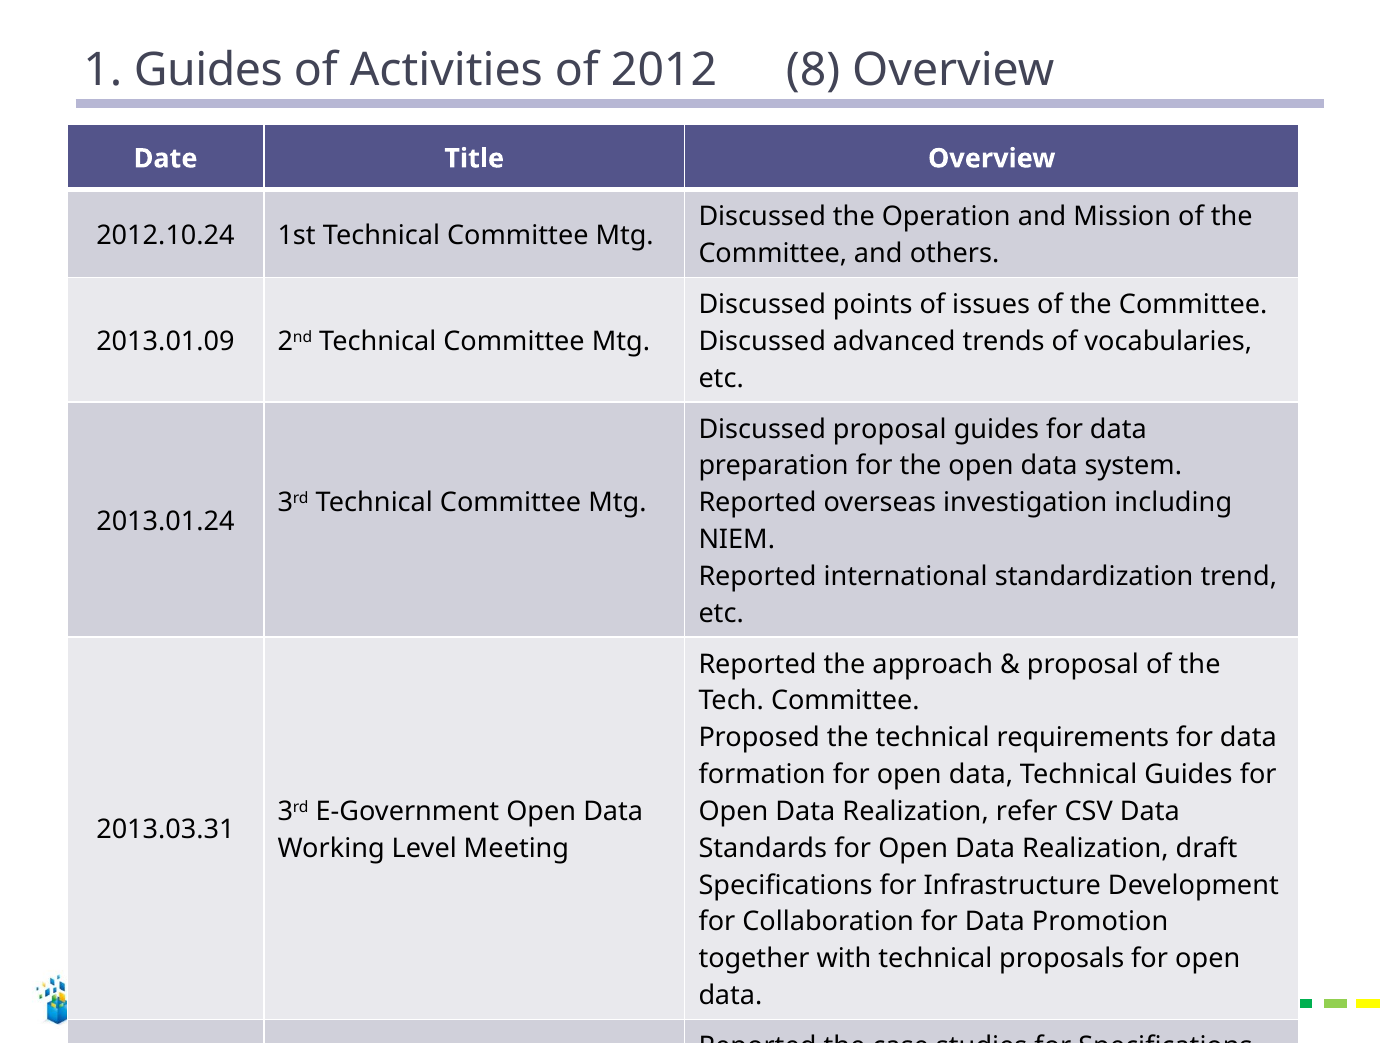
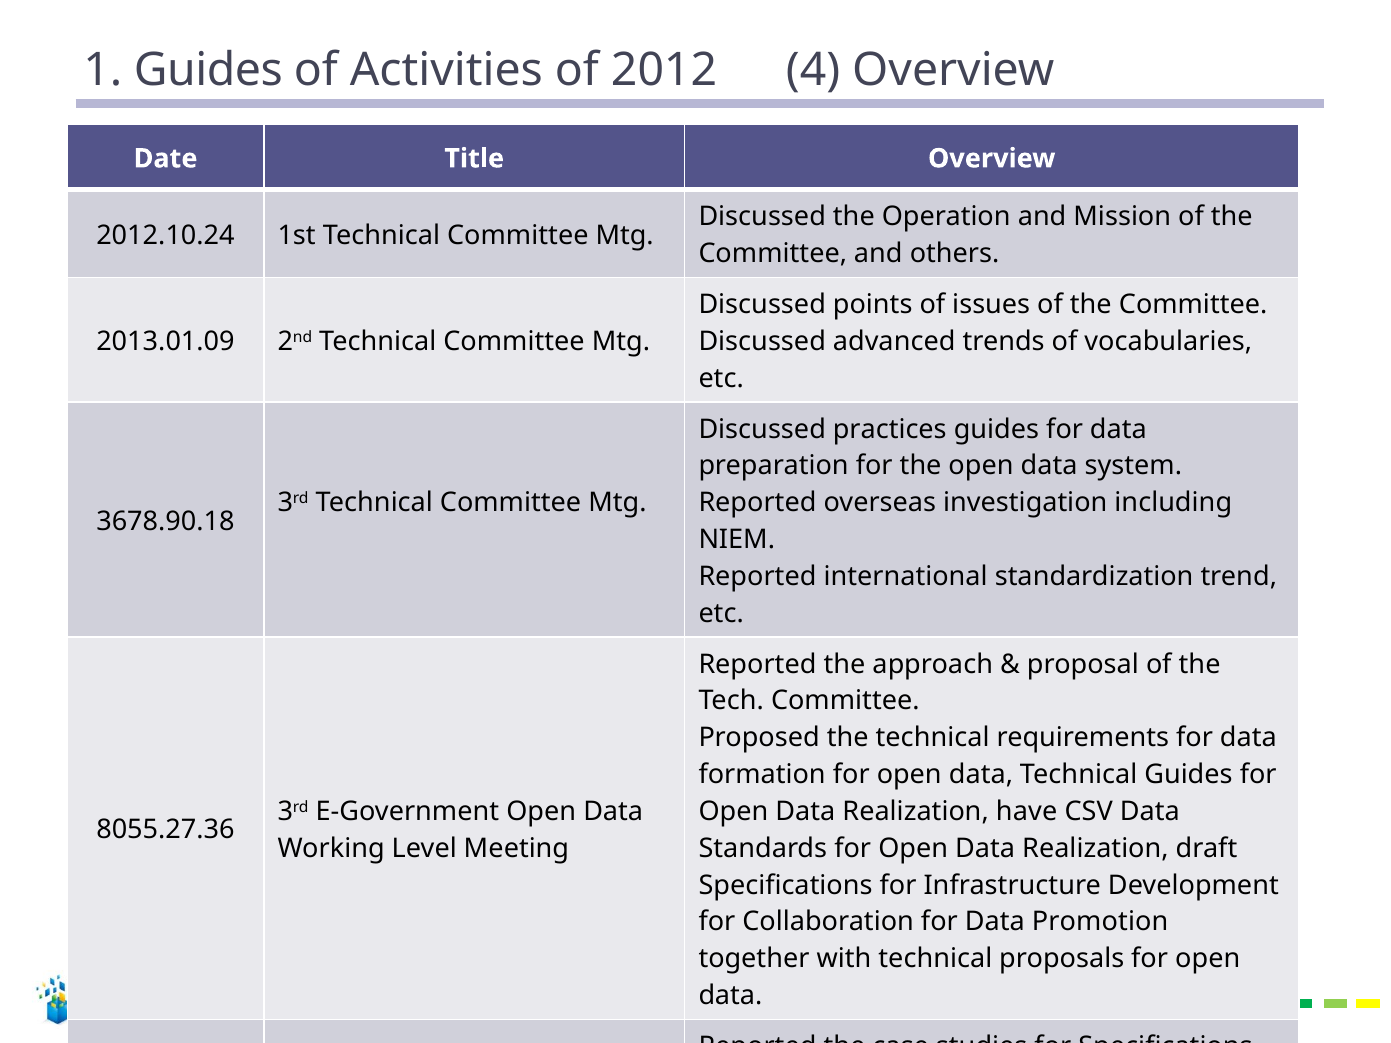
8: 8 -> 4 (813, 70)
Discussed proposal: proposal -> practices (890, 429)
2013.01.24: 2013.01.24 -> 3678.90.18 (165, 521)
refer: refer -> have (1027, 812)
2013.03.31: 2013.03.31 -> 8055.27.36 (165, 830)
